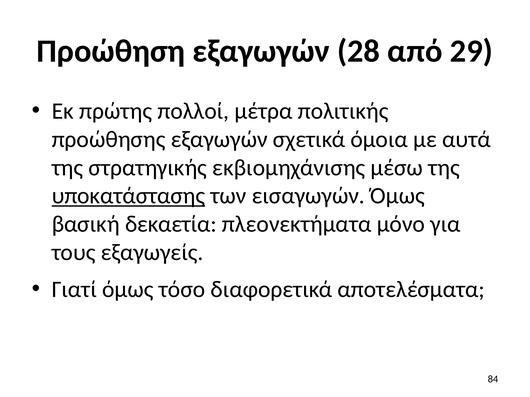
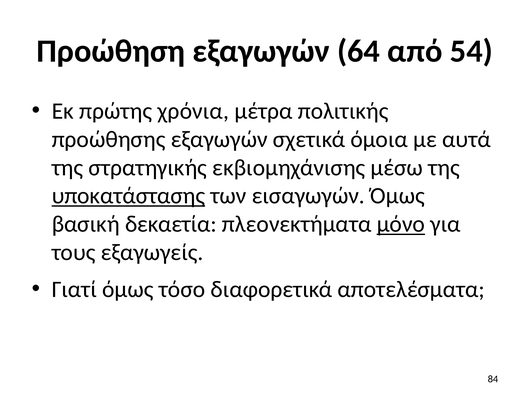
28: 28 -> 64 (359, 51)
29: 29 -> 54 (471, 51)
πολλοί: πολλοί -> χρόνια (193, 111)
μόνο underline: none -> present (401, 224)
